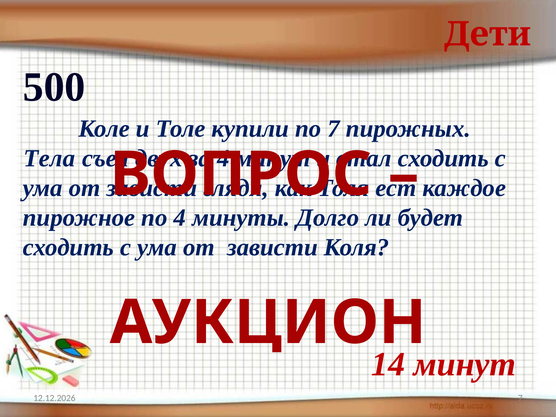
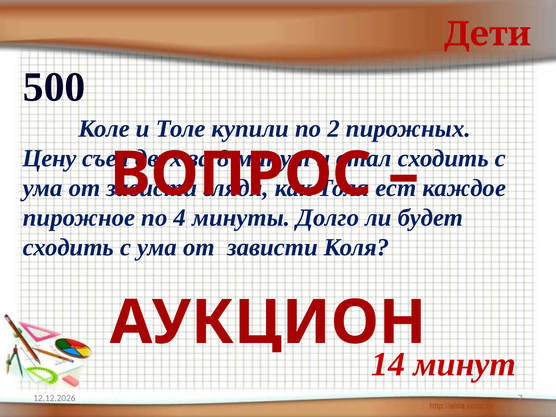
по 7: 7 -> 2 (334, 129)
Тела: Тела -> Цену (50, 158)
за 4: 4 -> 8 (223, 158)
